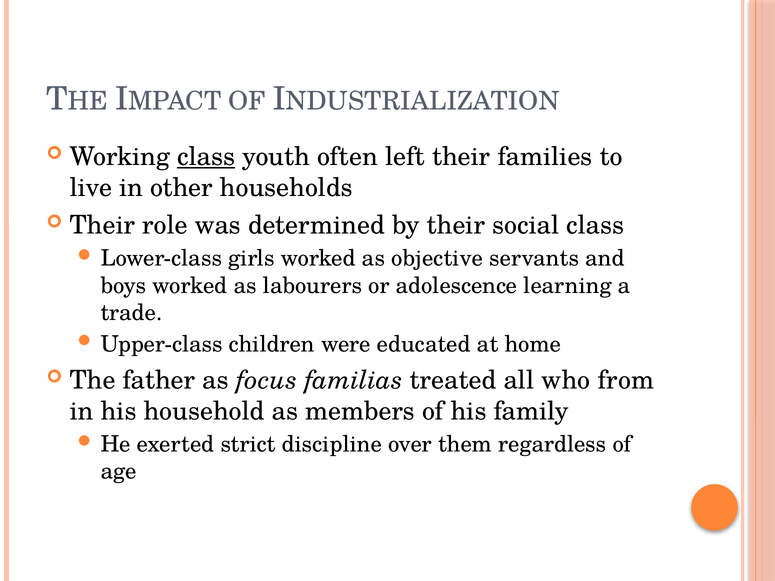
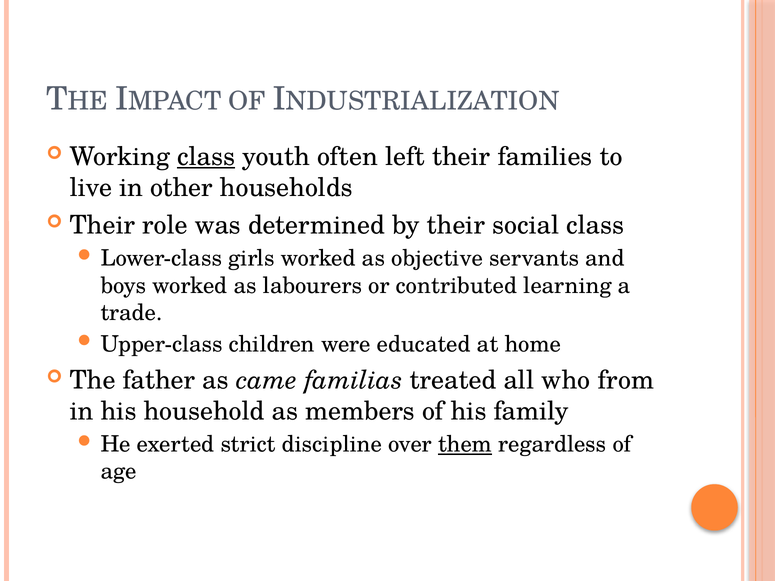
adolescence: adolescence -> contributed (457, 286)
focus: focus -> came (267, 380)
them underline: none -> present (465, 445)
